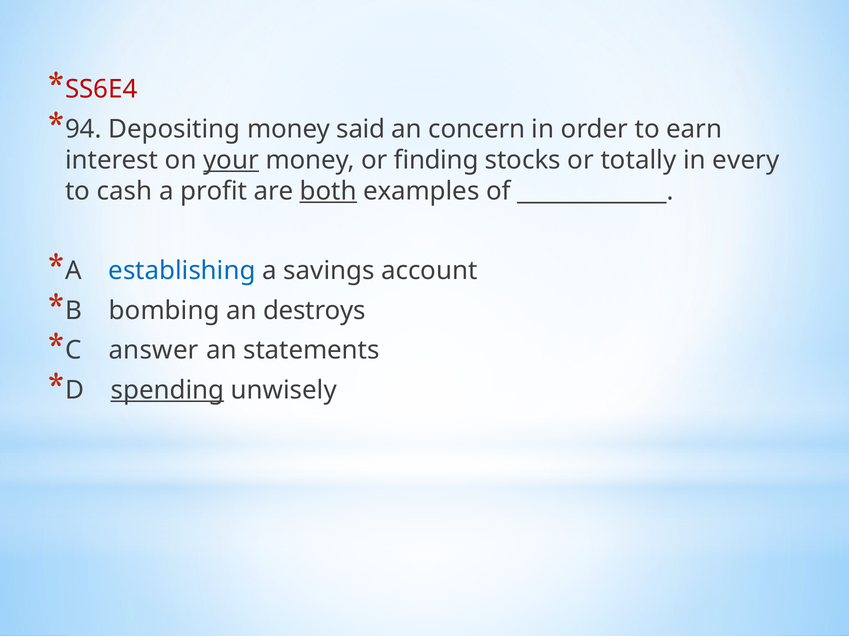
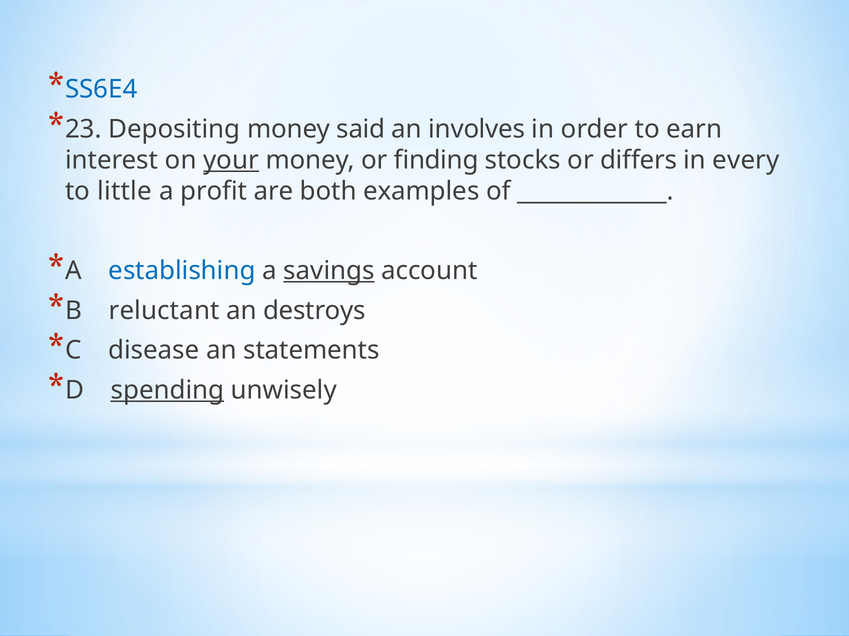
SS6E4 colour: red -> blue (101, 90)
94: 94 -> 23 (83, 129)
concern: concern -> involves (477, 129)
totally: totally -> differs (639, 160)
cash: cash -> little (124, 191)
both underline: present -> none (328, 191)
savings underline: none -> present (329, 271)
bombing: bombing -> reluctant (164, 311)
answer: answer -> disease (154, 351)
